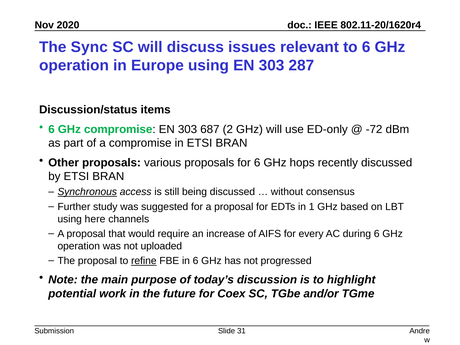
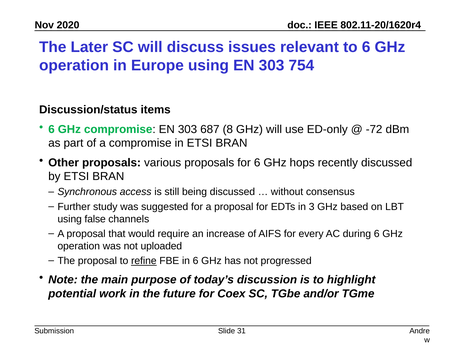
Sync: Sync -> Later (89, 47)
287: 287 -> 754 (301, 65)
2: 2 -> 8 (228, 129)
Synchronous underline: present -> none (87, 192)
1: 1 -> 3 (312, 207)
here: here -> false (95, 219)
